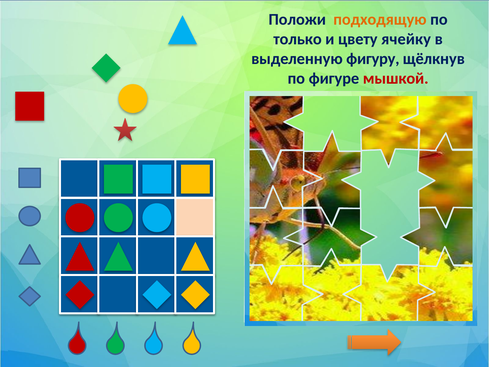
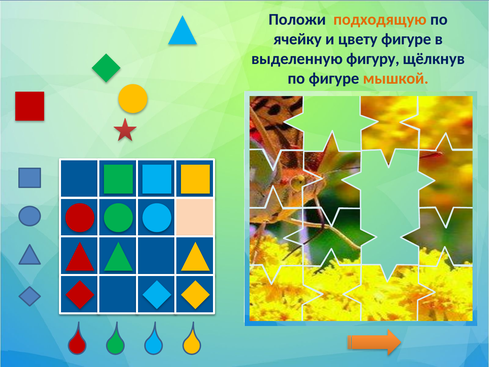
только: только -> ячейку (298, 39)
цвету ячейку: ячейку -> фигуре (406, 39)
мышкой colour: red -> orange (396, 78)
